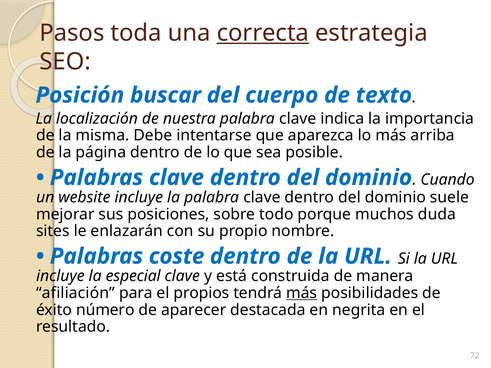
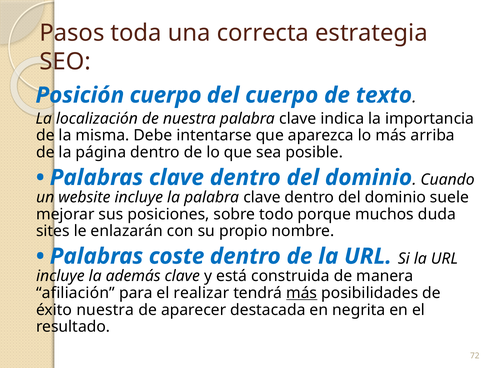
correcta underline: present -> none (263, 33)
Posición buscar: buscar -> cuerpo (166, 95)
especial: especial -> además (133, 276)
propios: propios -> realizar (201, 293)
éxito número: número -> nuestra (105, 310)
